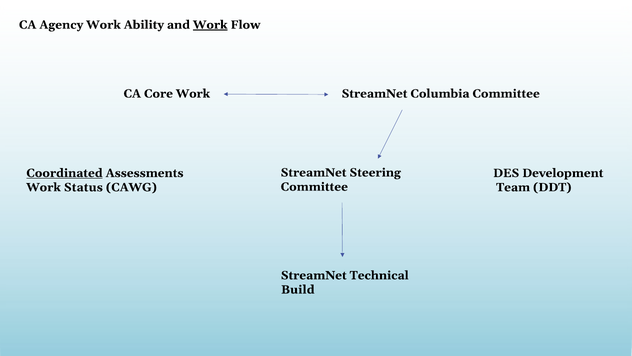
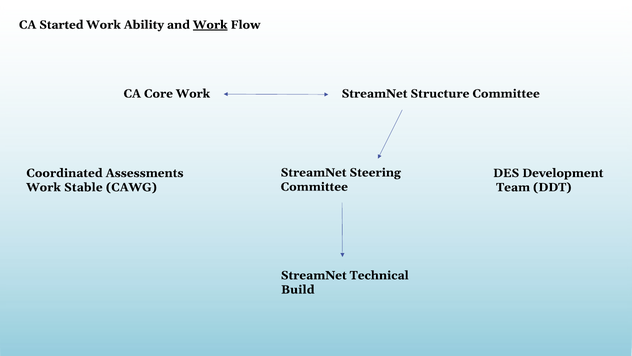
Agency: Agency -> Started (61, 25)
Columbia: Columbia -> Structure (440, 94)
Coordinated underline: present -> none (65, 173)
Status: Status -> Stable (83, 187)
